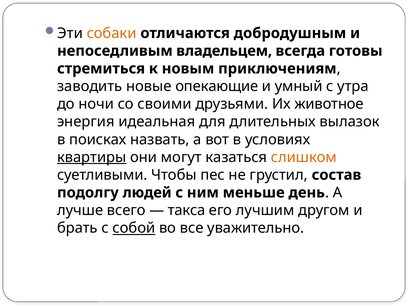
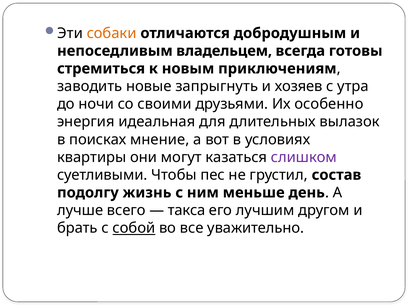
опекающие: опекающие -> запрыгнуть (217, 86)
умный: умный -> хозяев (299, 86)
животное: животное -> особенно (329, 104)
назвать: назвать -> мнение (160, 139)
квартиры underline: present -> none (92, 157)
слишком colour: orange -> purple (304, 157)
людей: людей -> жизнь (147, 193)
